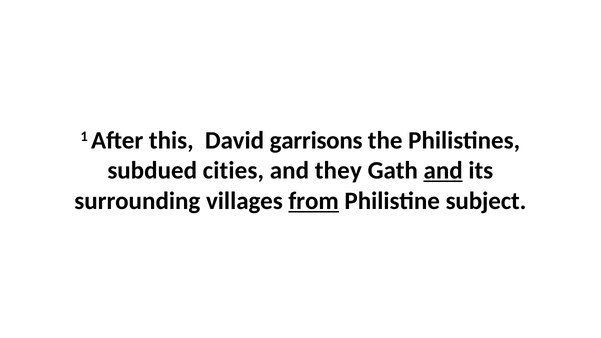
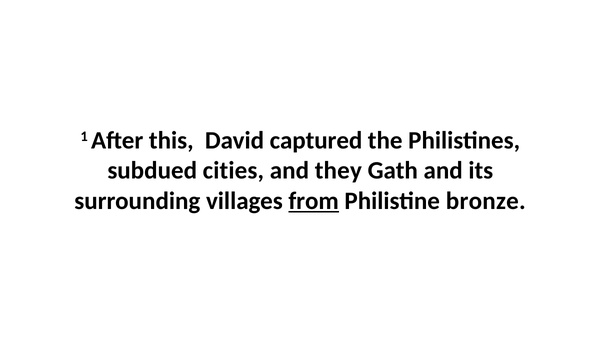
garrisons: garrisons -> captured (316, 141)
and underline: present -> none (443, 171)
subject: subject -> bronze (486, 201)
